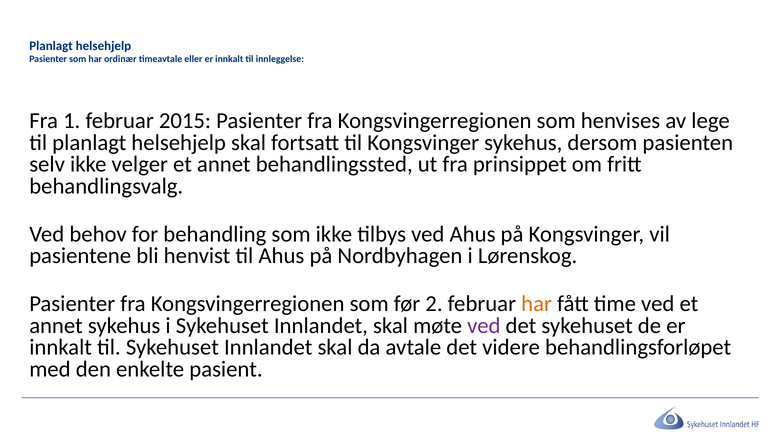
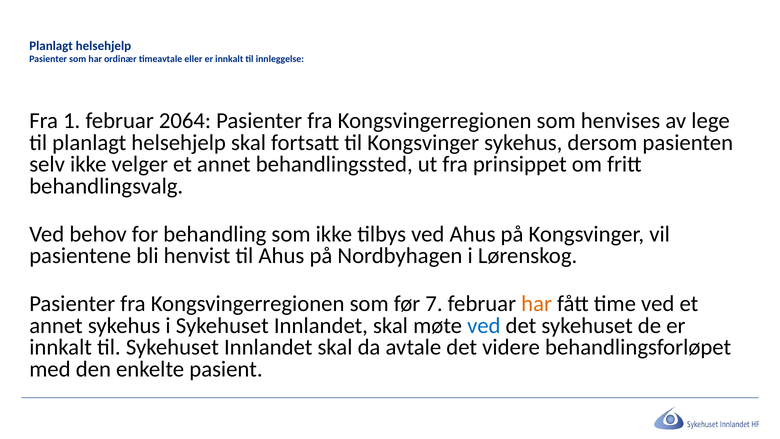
2015: 2015 -> 2064 (185, 121)
2: 2 -> 7 (434, 304)
ved colour: purple -> blue (484, 325)
